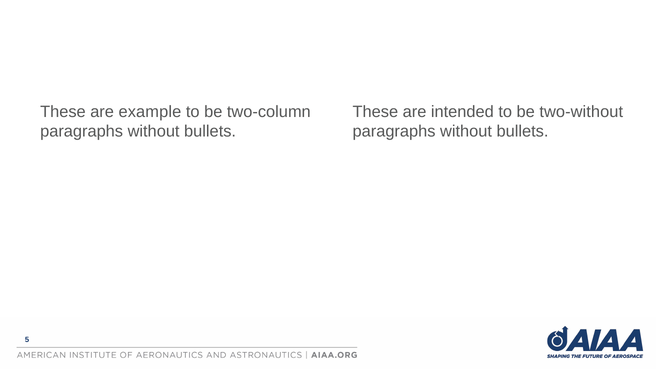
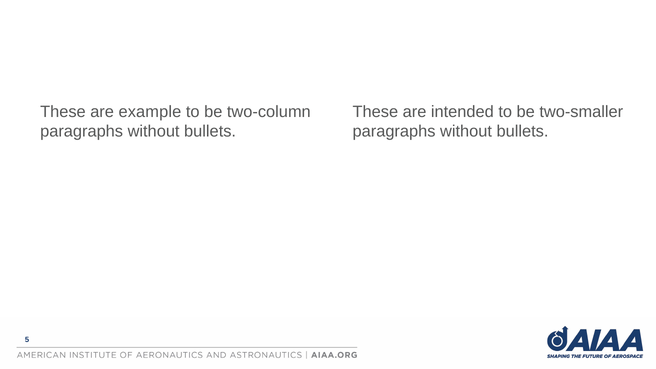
two-without: two-without -> two-smaller (581, 112)
